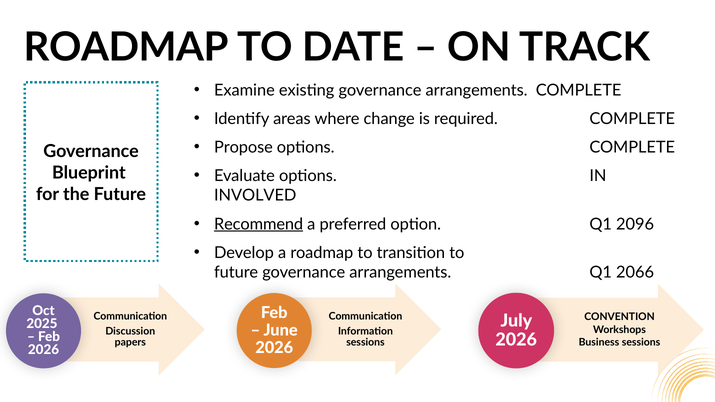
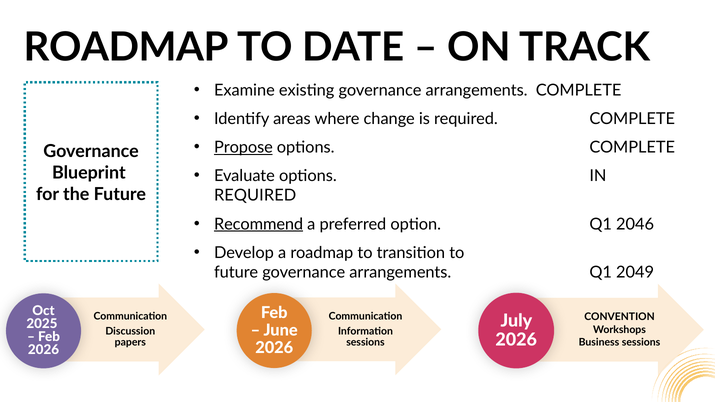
Propose underline: none -> present (243, 147)
INVOLVED: INVOLVED -> REQUIRED (255, 196)
2096: 2096 -> 2046 (635, 224)
2066: 2066 -> 2049 (635, 272)
